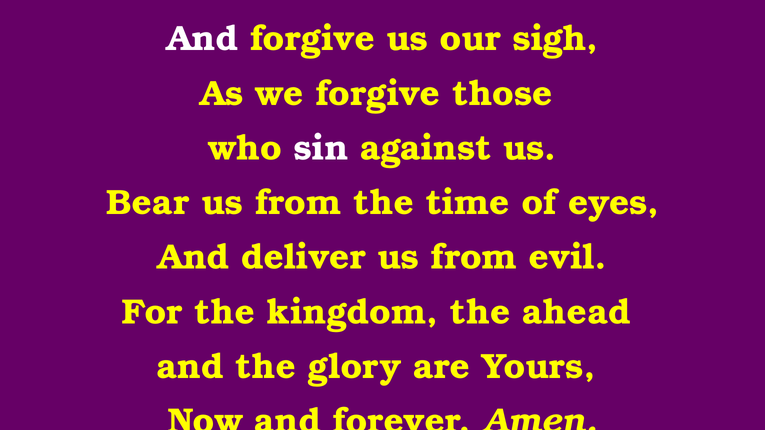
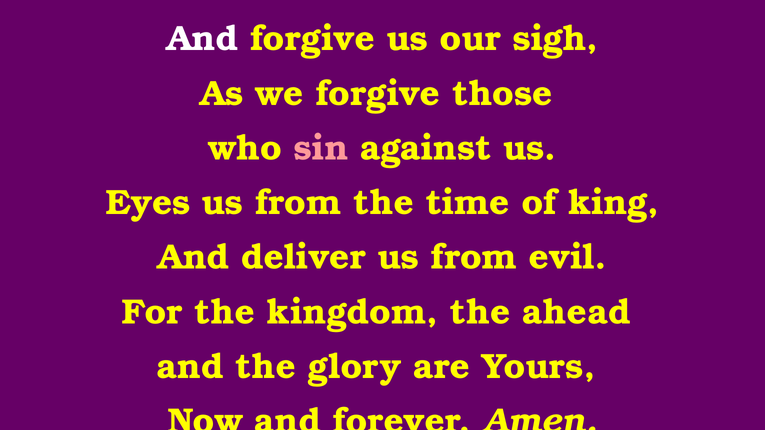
sin colour: white -> pink (321, 148)
Bear: Bear -> Eyes (148, 203)
eyes: eyes -> king (614, 203)
